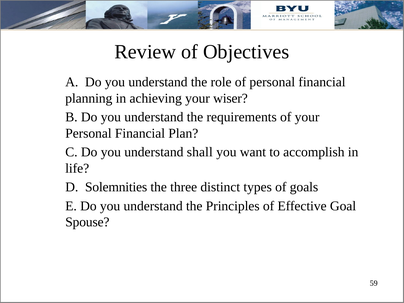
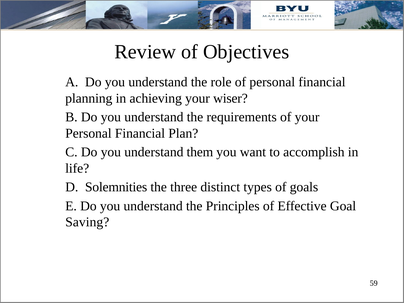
shall: shall -> them (200, 152)
Spouse: Spouse -> Saving (87, 222)
